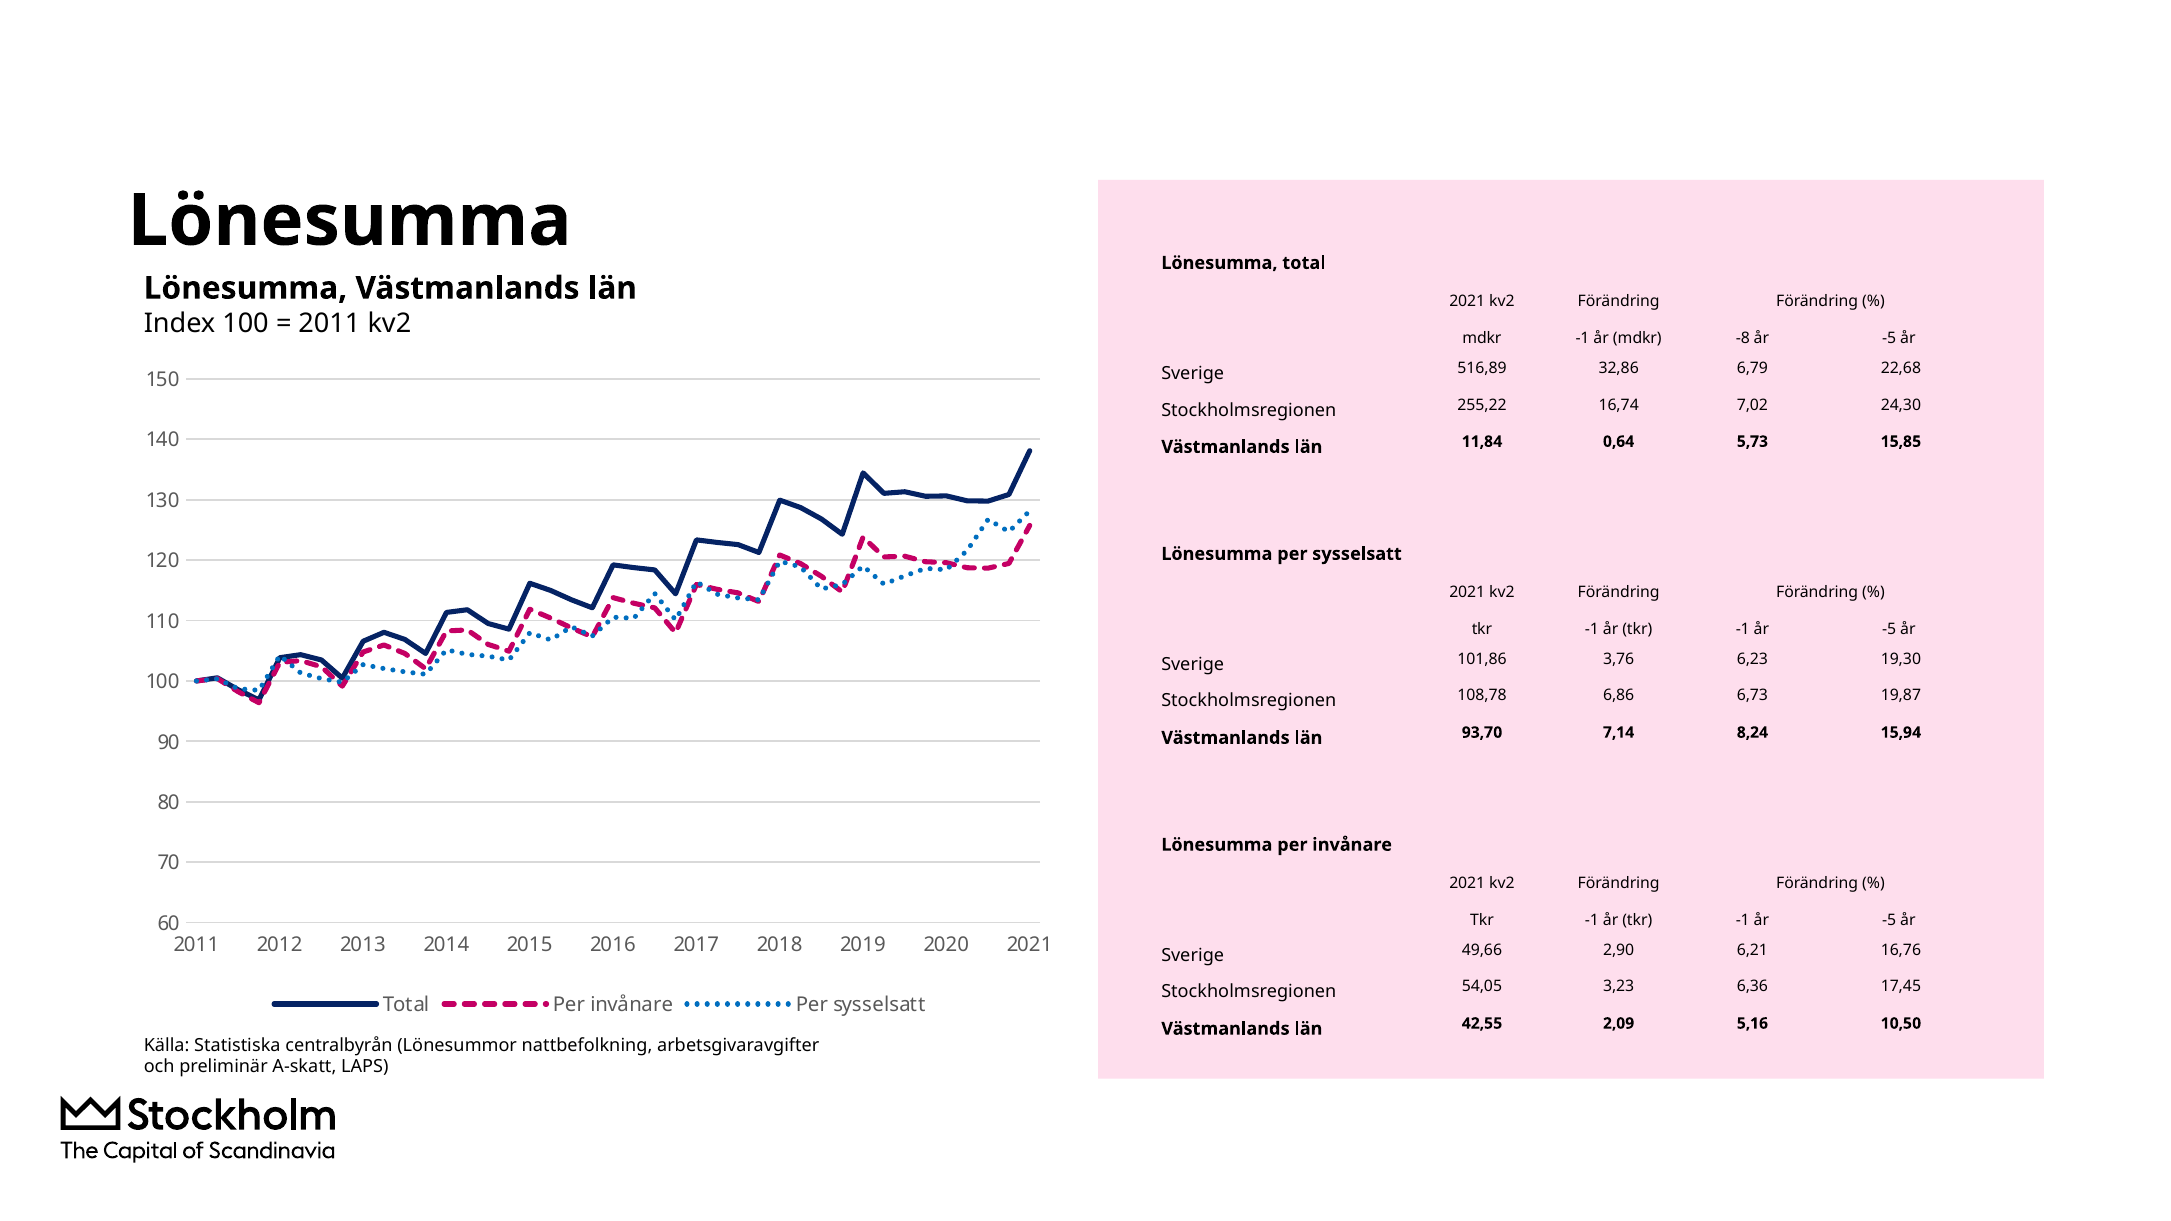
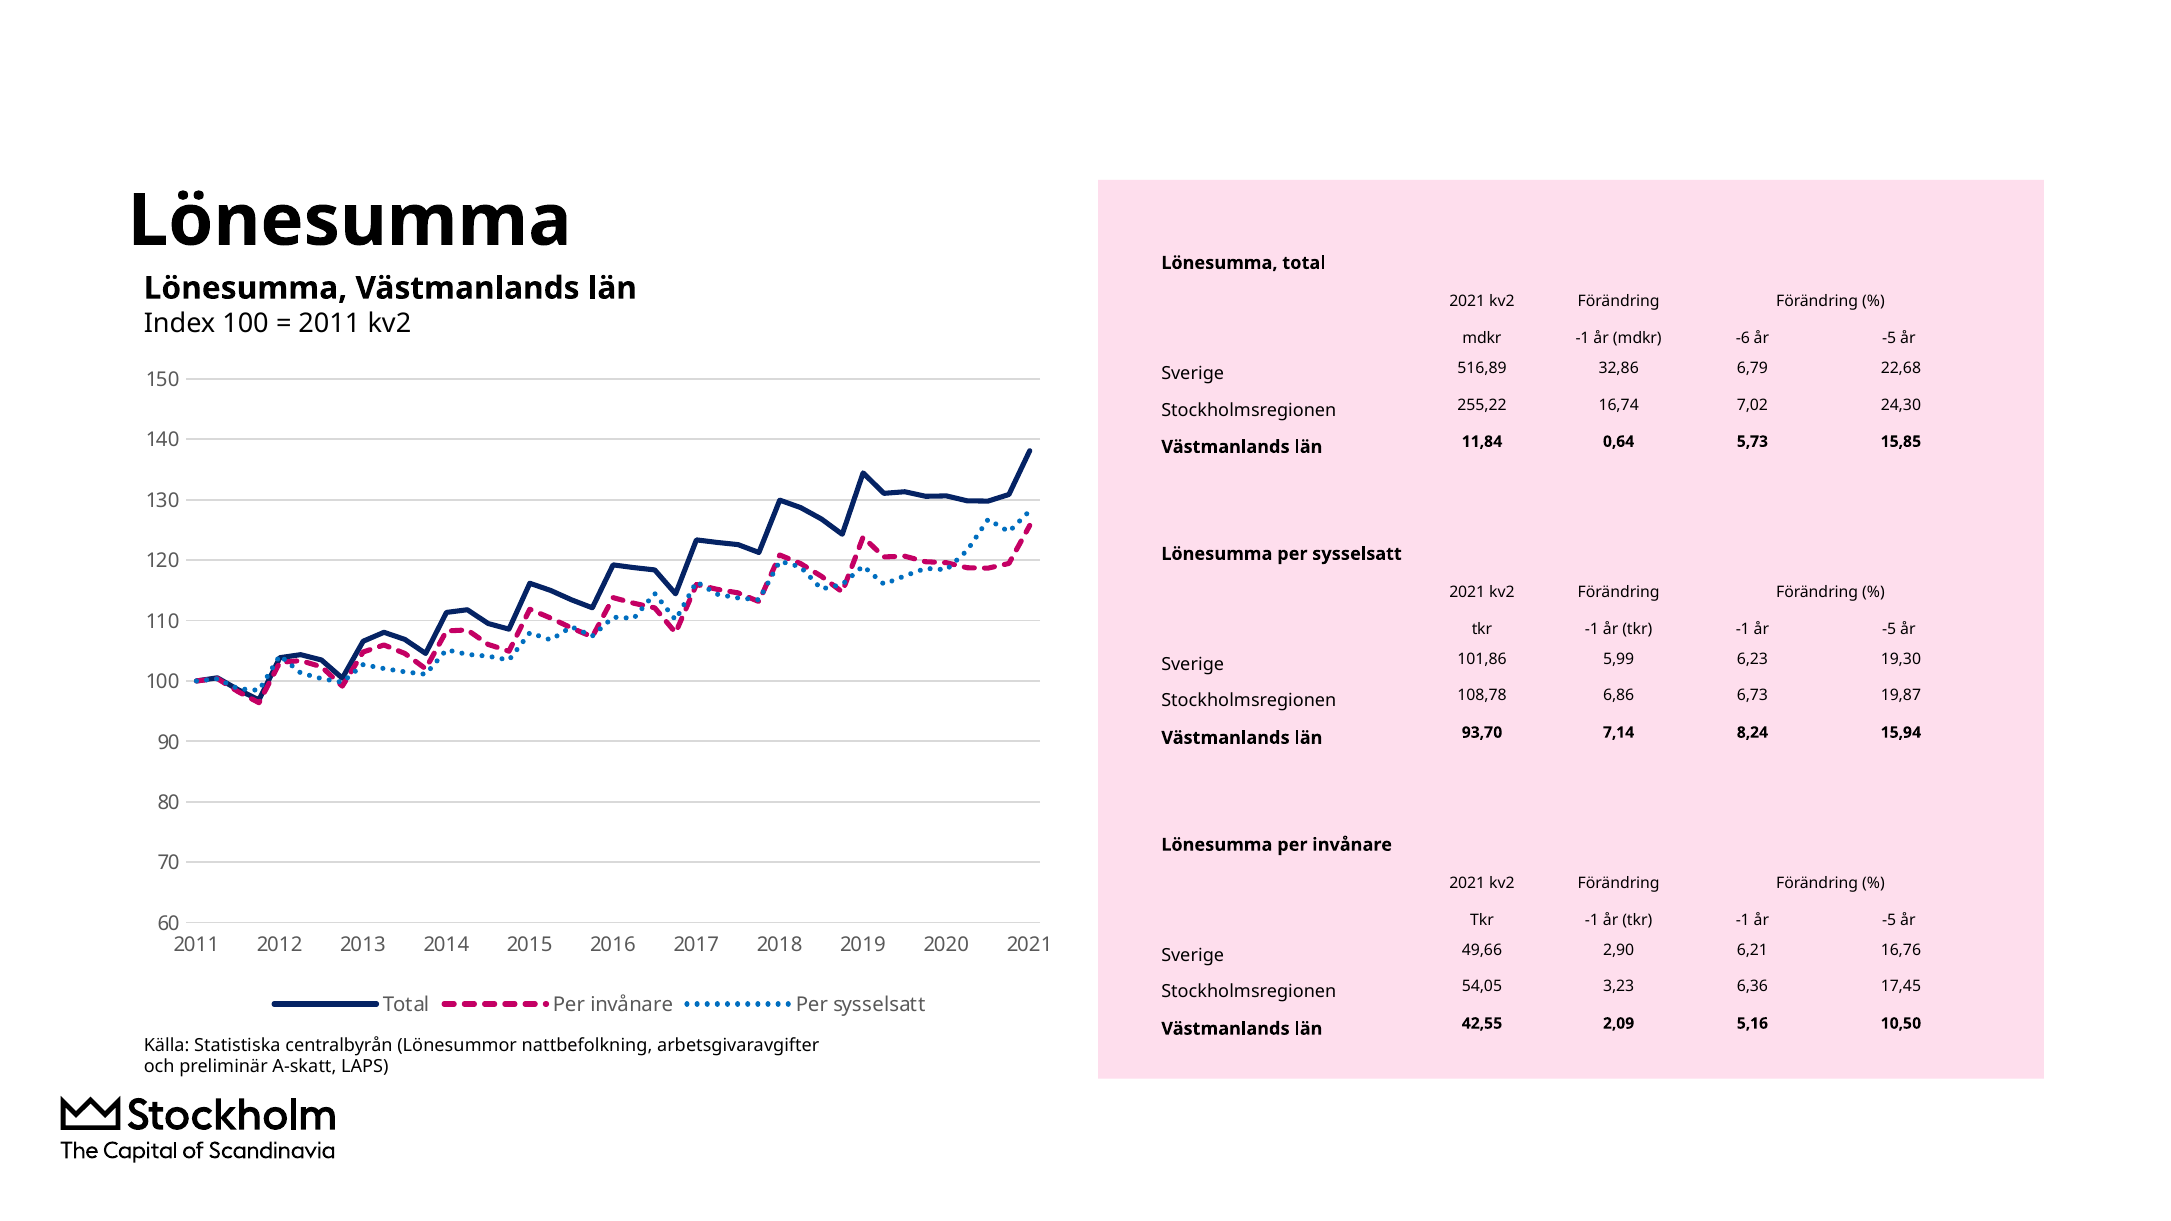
-8: -8 -> -6 (1743, 338)
3,76: 3,76 -> 5,99 (1619, 659)
